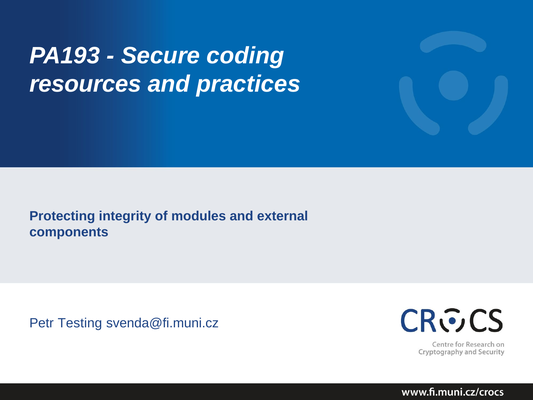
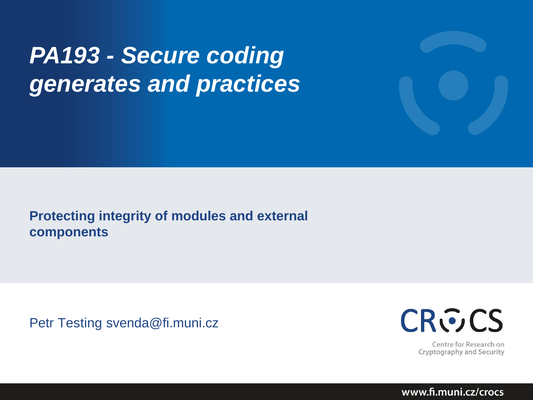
resources: resources -> generates (85, 84)
